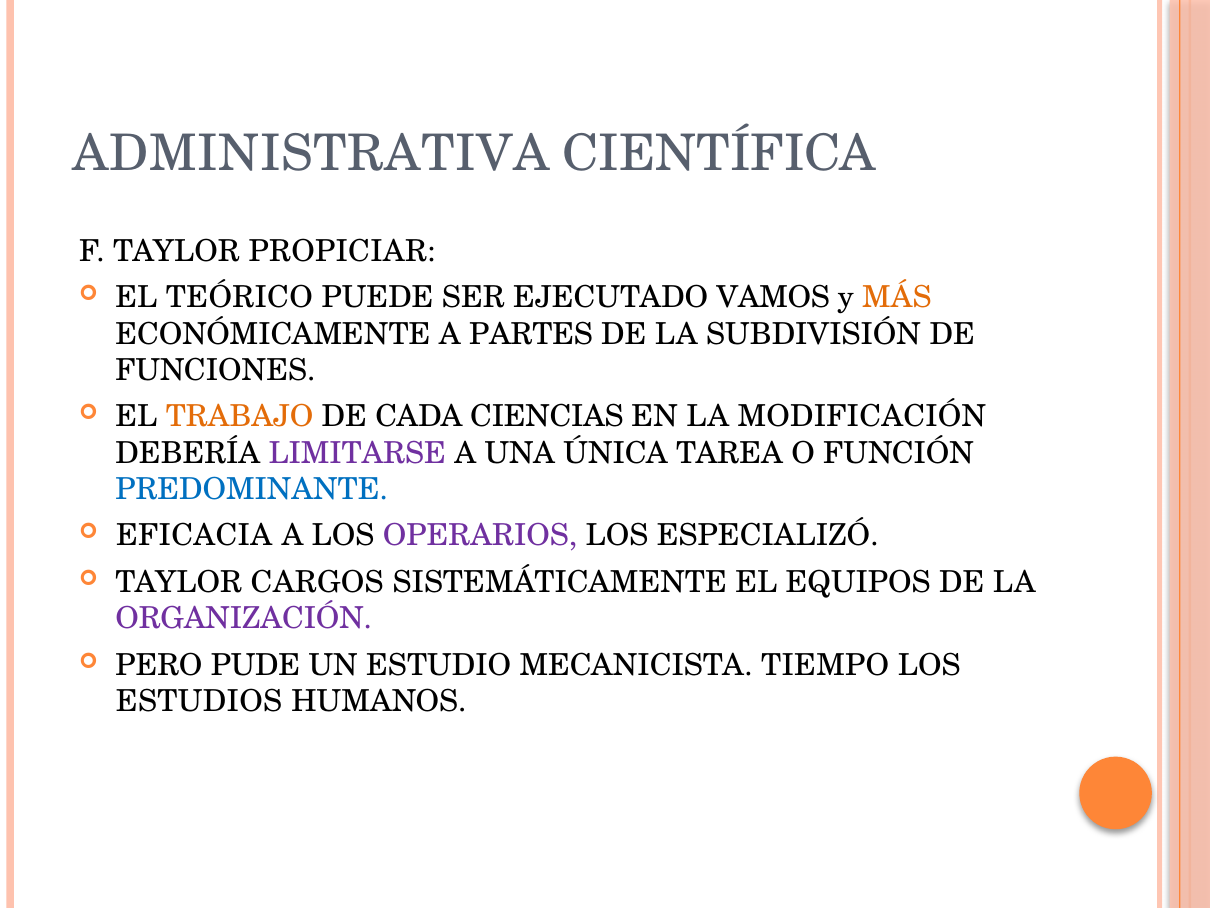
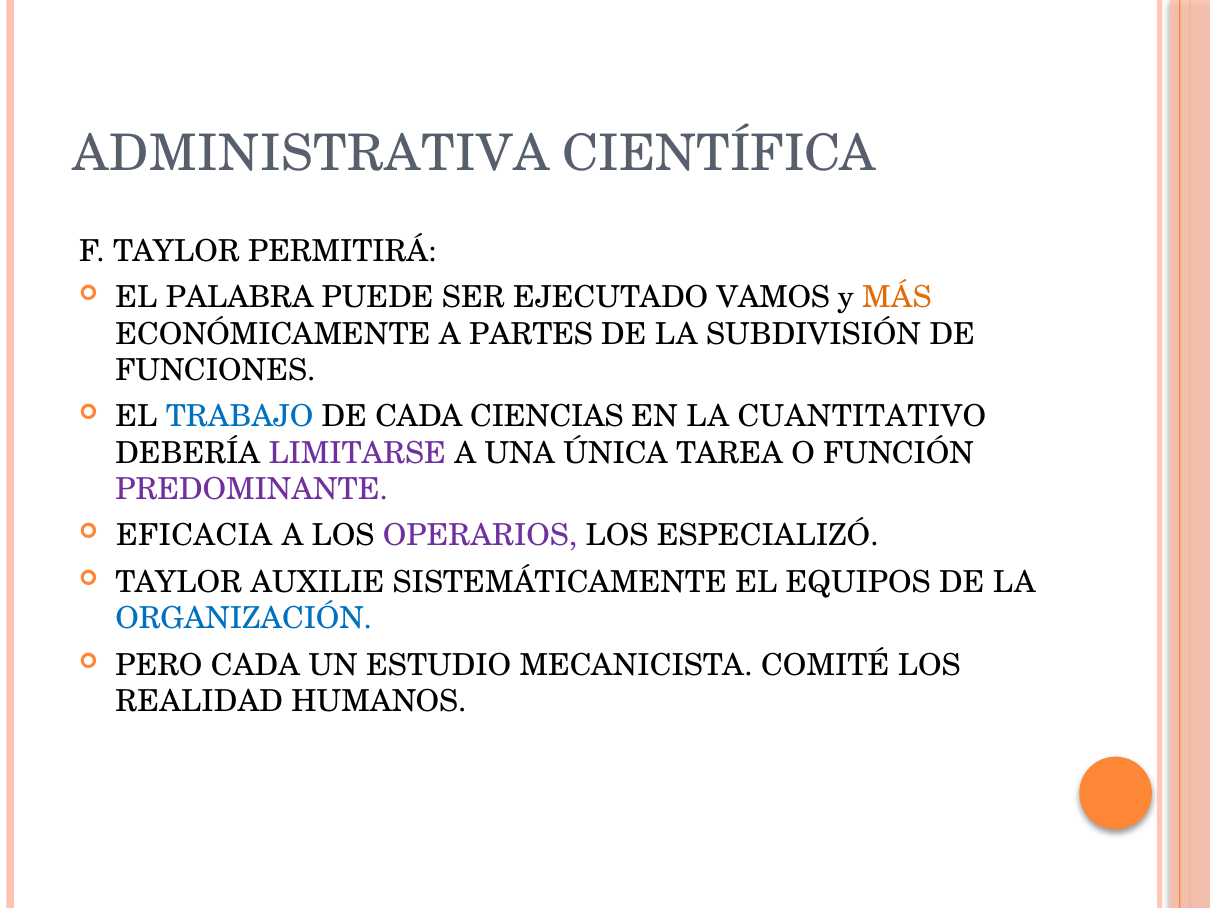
PROPICIAR: PROPICIAR -> PERMITIRÁ (342, 251)
TEÓRICO: TEÓRICO -> PALABRA (240, 298)
TRABAJO colour: orange -> blue (240, 417)
MODIFICACIÓN: MODIFICACIÓN -> CUANTITATIVO (862, 417)
PREDOMINANTE colour: blue -> purple (252, 489)
CARGOS: CARGOS -> AUXILIE (317, 582)
ORGANIZACIÓN colour: purple -> blue (244, 618)
PERO PUDE: PUDE -> CADA (255, 665)
TIEMPO: TIEMPO -> COMITÉ (825, 665)
ESTUDIOS: ESTUDIOS -> REALIDAD (199, 701)
